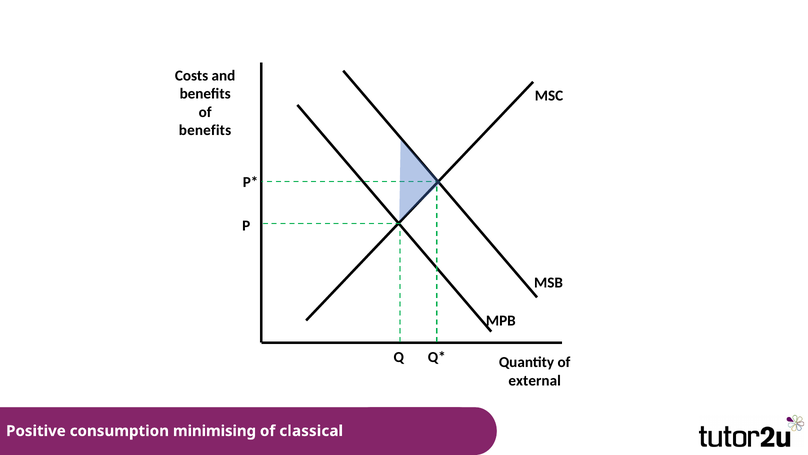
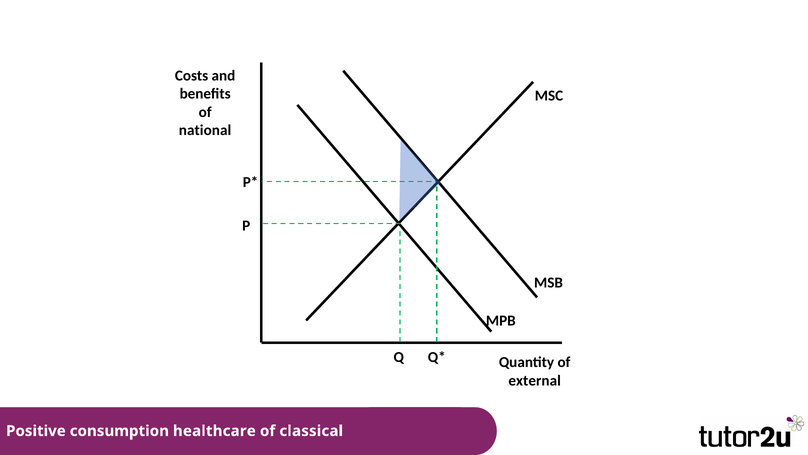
benefits: benefits -> national (205, 130)
minimising: minimising -> healthcare (214, 431)
